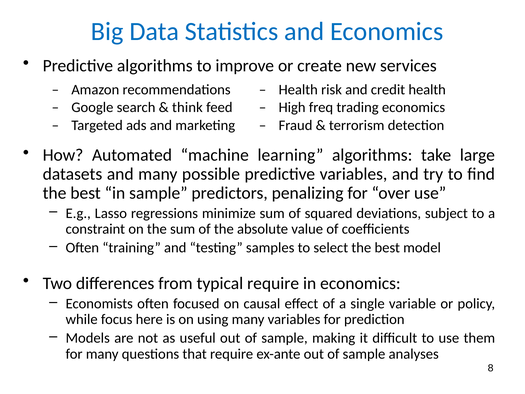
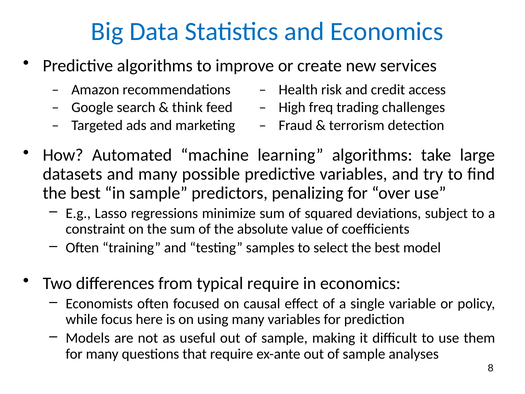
credit health: health -> access (427, 90)
trading economics: economics -> challenges (414, 107)
